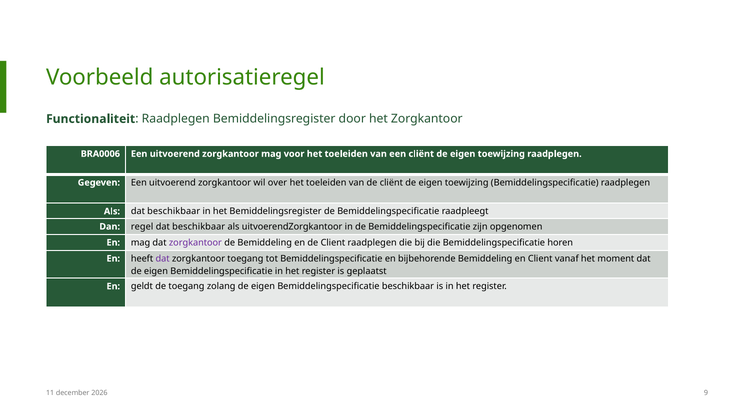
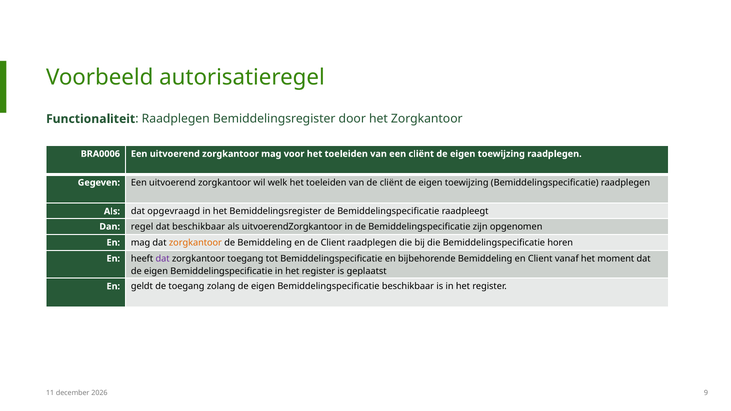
over: over -> welk (278, 183)
Als dat beschikbaar: beschikbaar -> opgevraagd (174, 211)
zorgkantoor colour: purple -> orange (195, 243)
